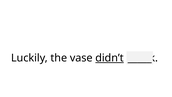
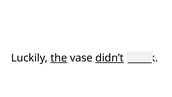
the underline: none -> present (59, 58)
